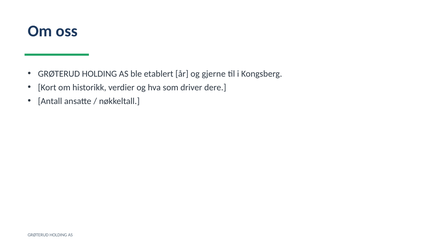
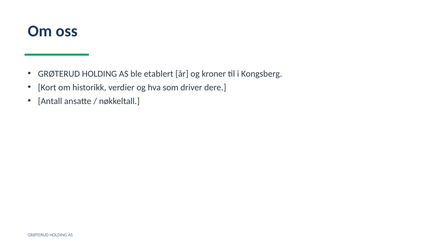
gjerne: gjerne -> kroner (214, 74)
